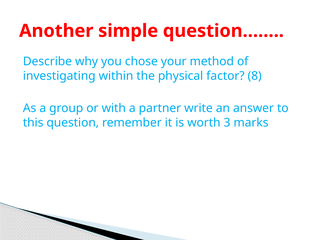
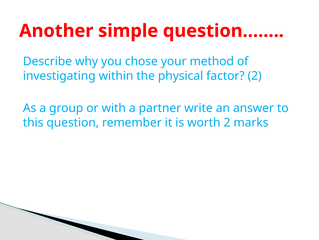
factor 8: 8 -> 2 (255, 76)
worth 3: 3 -> 2 (227, 122)
